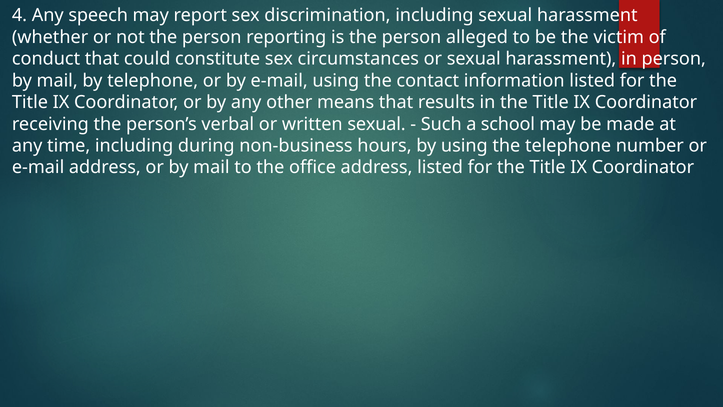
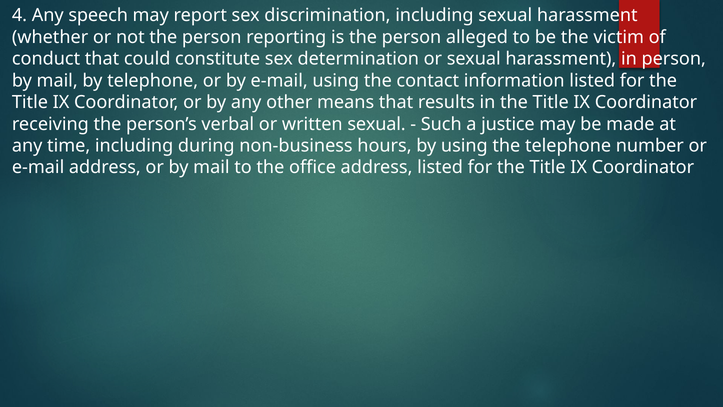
circumstances: circumstances -> determination (358, 59)
school: school -> justice (508, 124)
